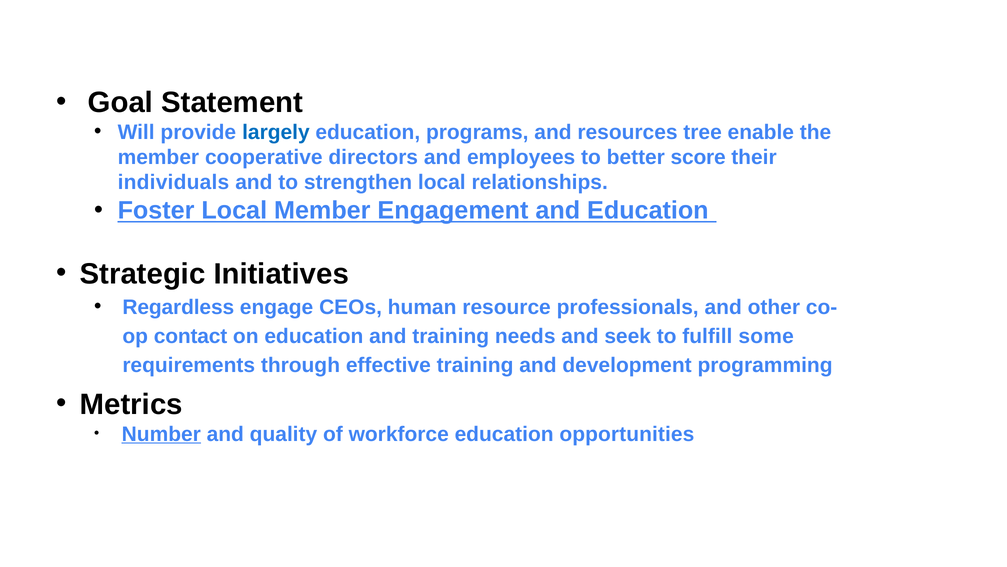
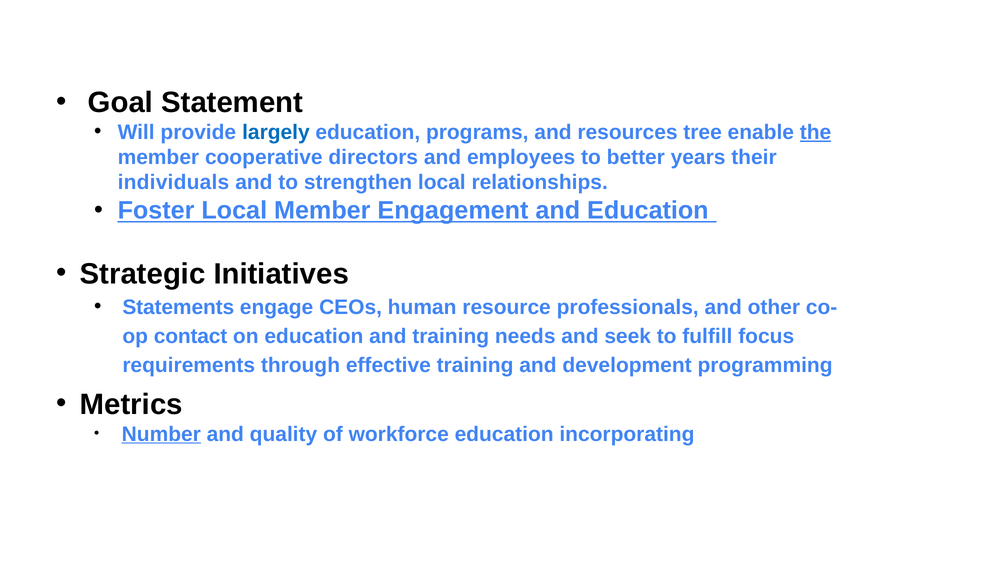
the underline: none -> present (816, 132)
score: score -> years (698, 157)
Regardless: Regardless -> Statements (178, 307)
some: some -> focus (766, 336)
opportunities: opportunities -> incorporating (627, 434)
